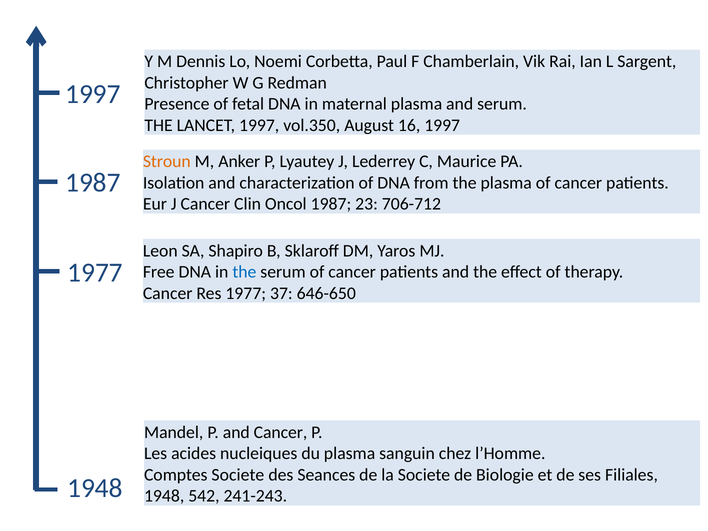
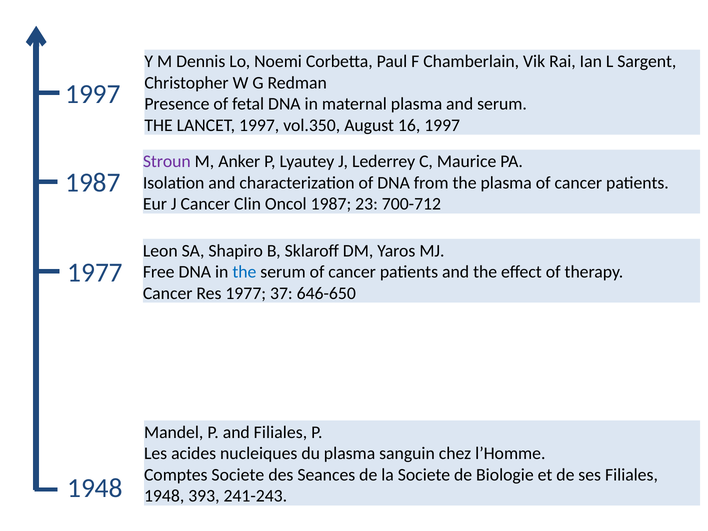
Stroun colour: orange -> purple (167, 162)
706-712: 706-712 -> 700-712 (411, 204)
and Cancer: Cancer -> Filiales (280, 432)
542: 542 -> 393 (204, 496)
